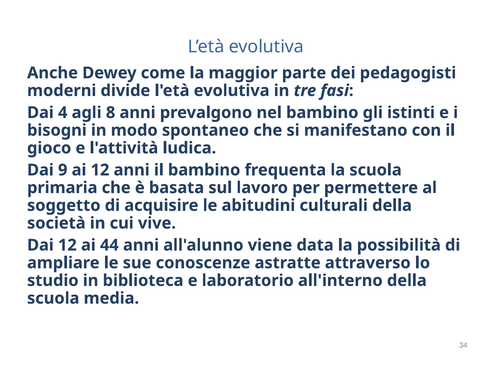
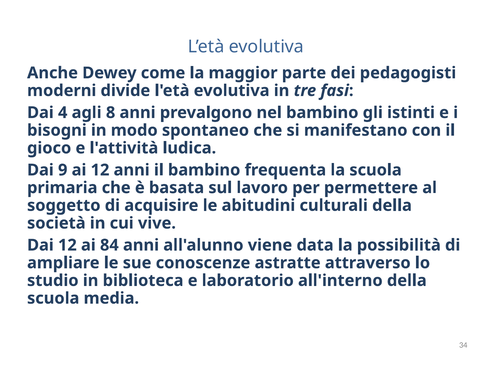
44: 44 -> 84 (109, 245)
